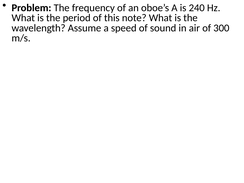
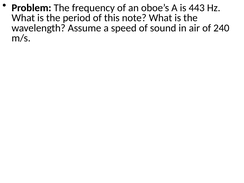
240: 240 -> 443 (197, 8)
300: 300 -> 240 (221, 28)
